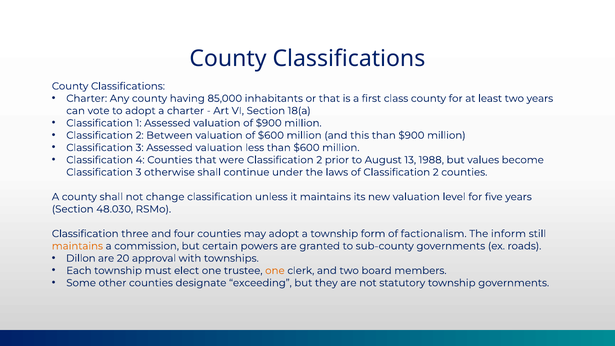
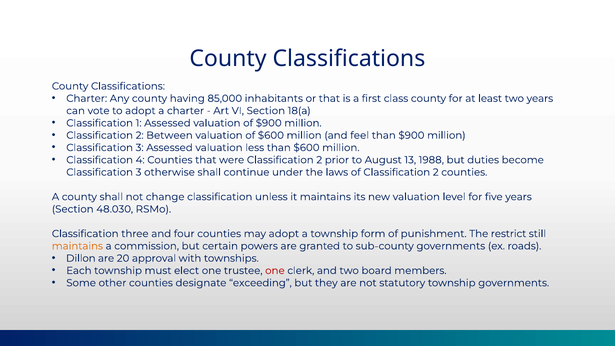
this: this -> feel (360, 135)
values: values -> duties (483, 160)
factionalism: factionalism -> punishment (434, 234)
inform: inform -> restrict (509, 234)
one colour: orange -> red (275, 271)
